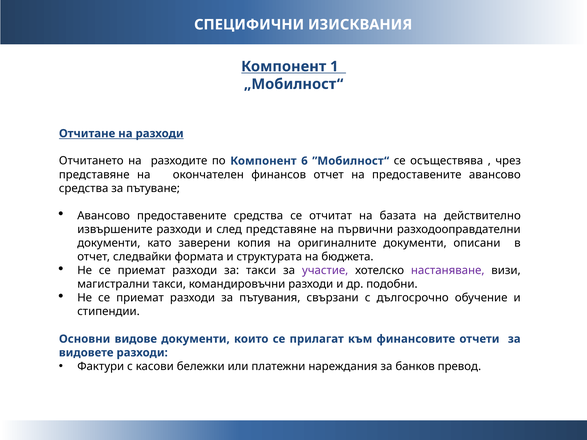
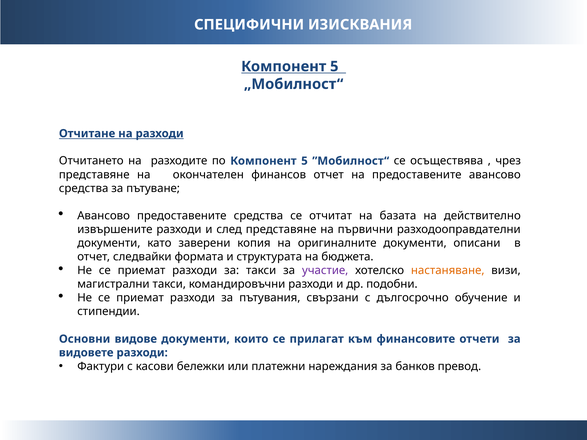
1: 1 -> 5 (334, 67)
по Компонент 6: 6 -> 5 (304, 161)
настаняване colour: purple -> orange (448, 271)
